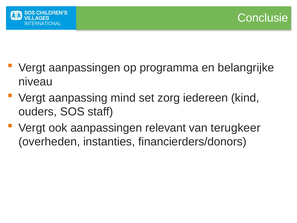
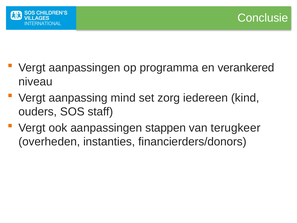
belangrijke: belangrijke -> verankered (246, 68)
relevant: relevant -> stappen (166, 128)
